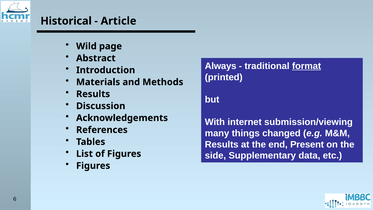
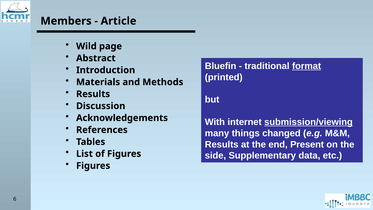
Historical: Historical -> Members (66, 21)
Always: Always -> Bluefin (221, 66)
submission/viewing underline: none -> present (308, 122)
